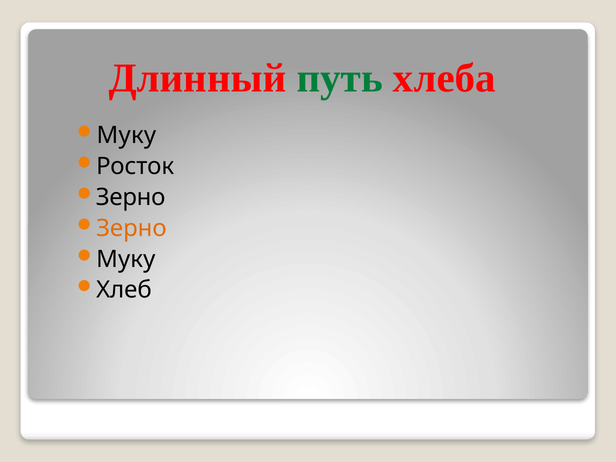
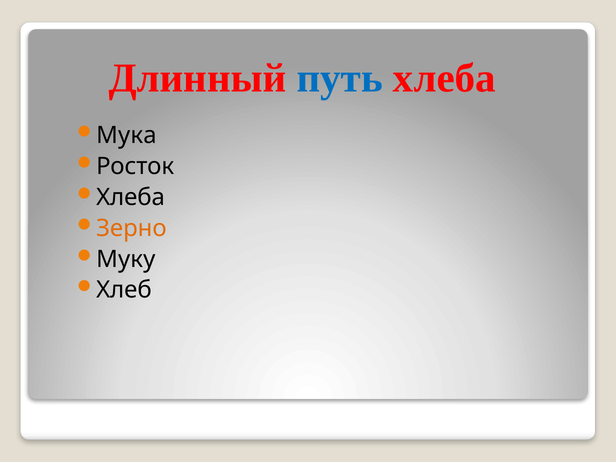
путь colour: green -> blue (340, 78)
Муку: Муку -> Мука (126, 136)
Зерно: Зерно -> Хлеба (131, 197)
